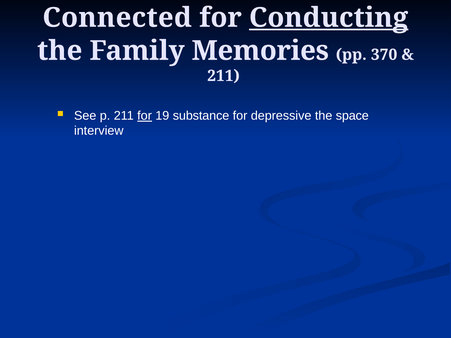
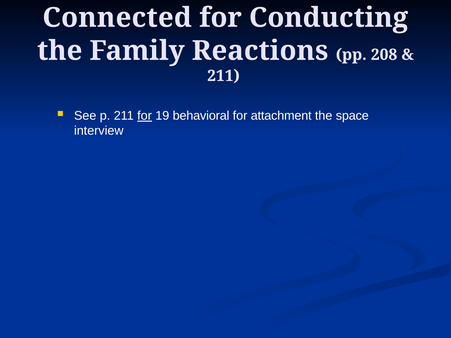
Conducting underline: present -> none (329, 18)
Memories: Memories -> Reactions (260, 51)
370: 370 -> 208 (384, 55)
substance: substance -> behavioral (201, 116)
depressive: depressive -> attachment (281, 116)
